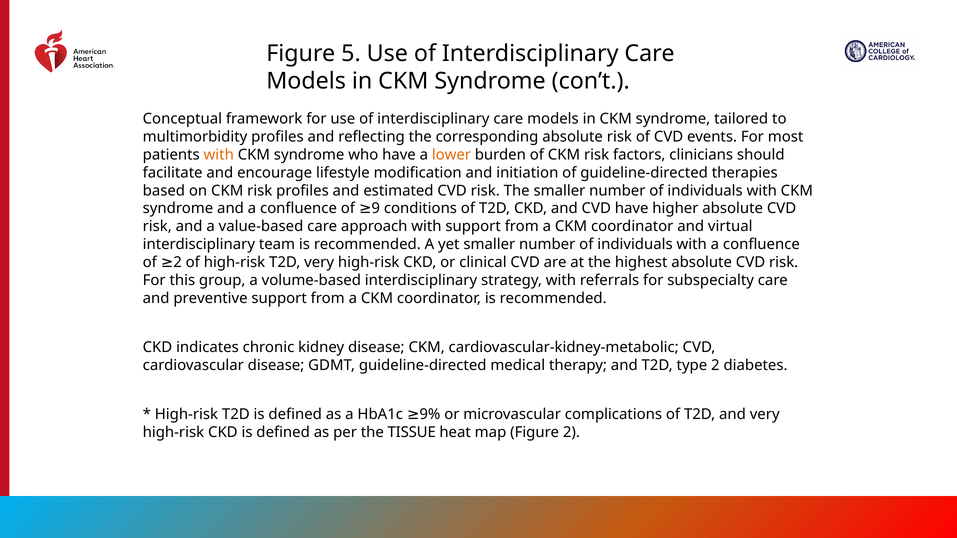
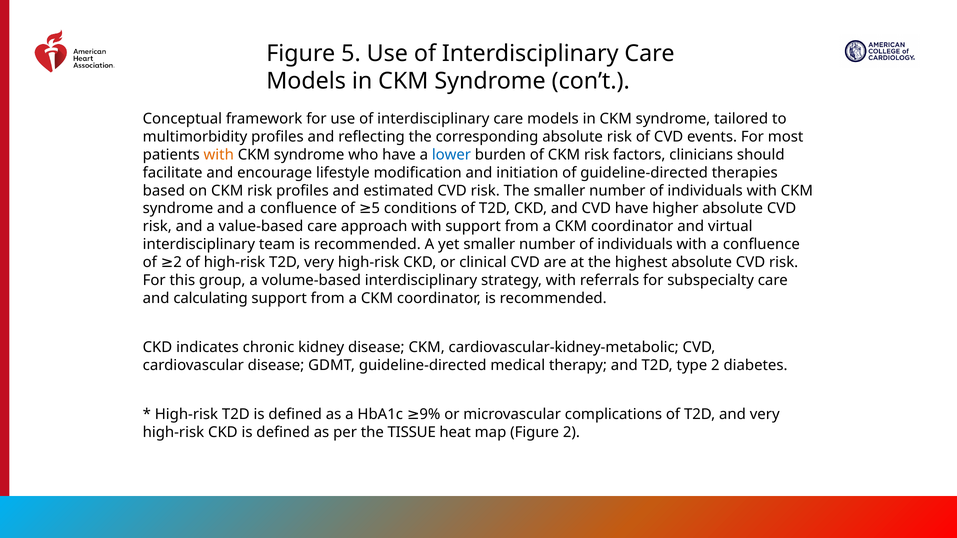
lower colour: orange -> blue (451, 155)
of 9: 9 -> 5 (376, 209)
preventive: preventive -> calculating (211, 298)
